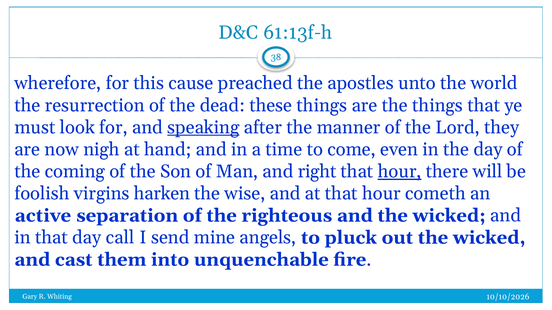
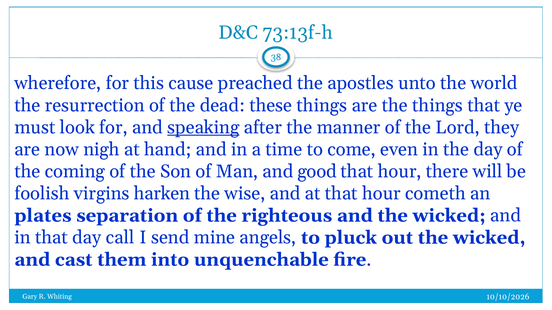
61:13f-h: 61:13f-h -> 73:13f-h (298, 33)
right: right -> good (317, 172)
hour underline: present -> none (400, 172)
active: active -> plates (43, 216)
